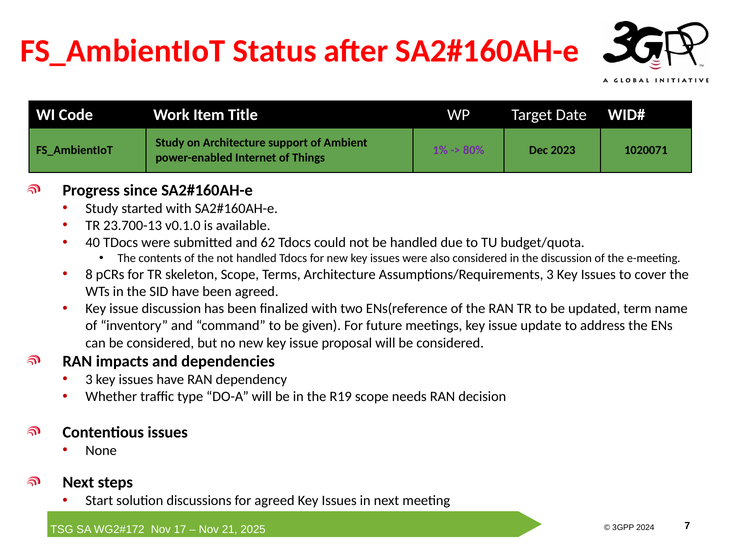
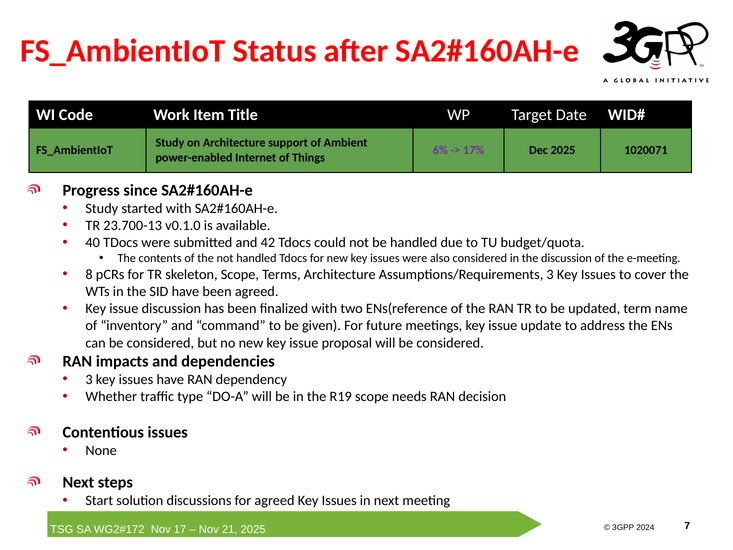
1%: 1% -> 6% (440, 150)
80%: 80% -> 17% (474, 150)
Dec 2023: 2023 -> 2025 (563, 150)
62: 62 -> 42 (268, 242)
